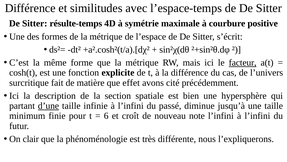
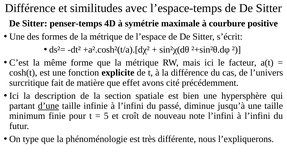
résulte-temps: résulte-temps -> penser-temps (76, 23)
facteur underline: present -> none (243, 62)
6: 6 -> 5 (106, 116)
clair: clair -> type (31, 139)
